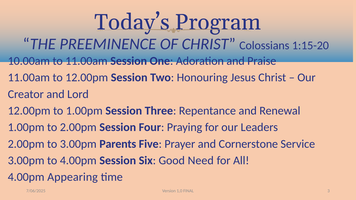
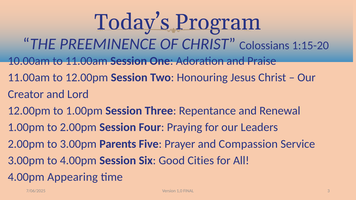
Cornerstone: Cornerstone -> Compassion (248, 144)
Need: Need -> Cities (201, 161)
